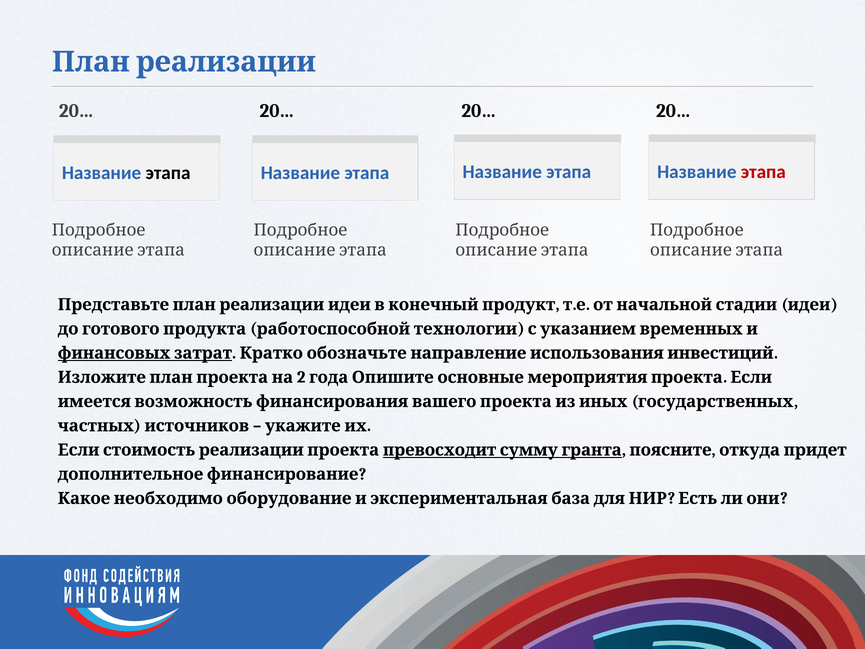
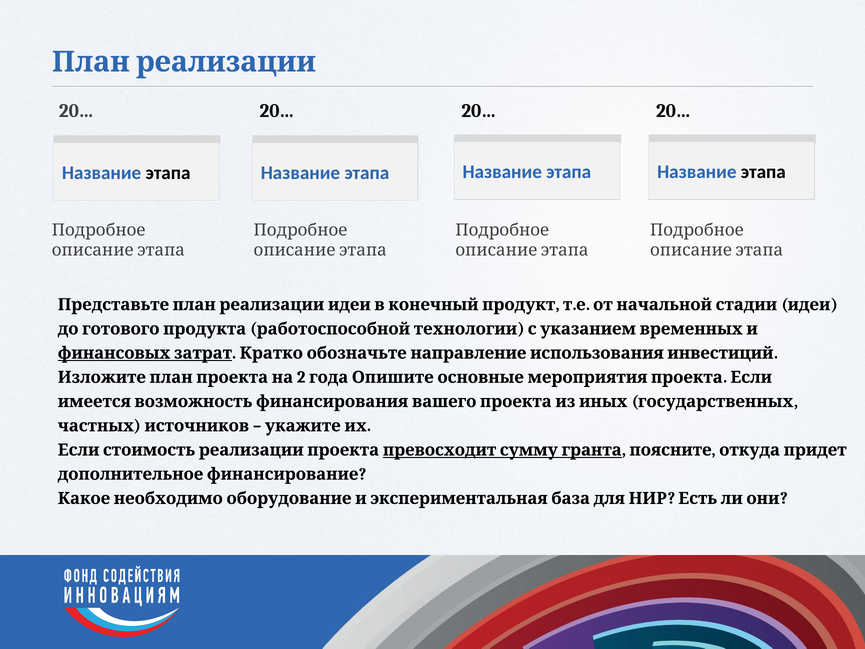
этапа colour: red -> black (763, 172)
